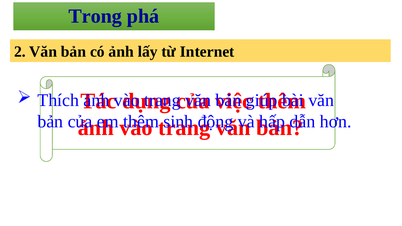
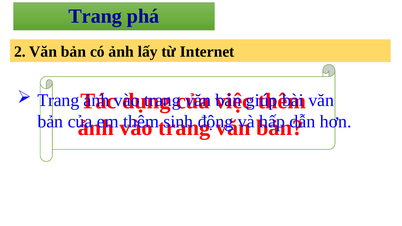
Trong: Trong -> Trang (95, 16)
Thích: Thích -> Trang (58, 100)
